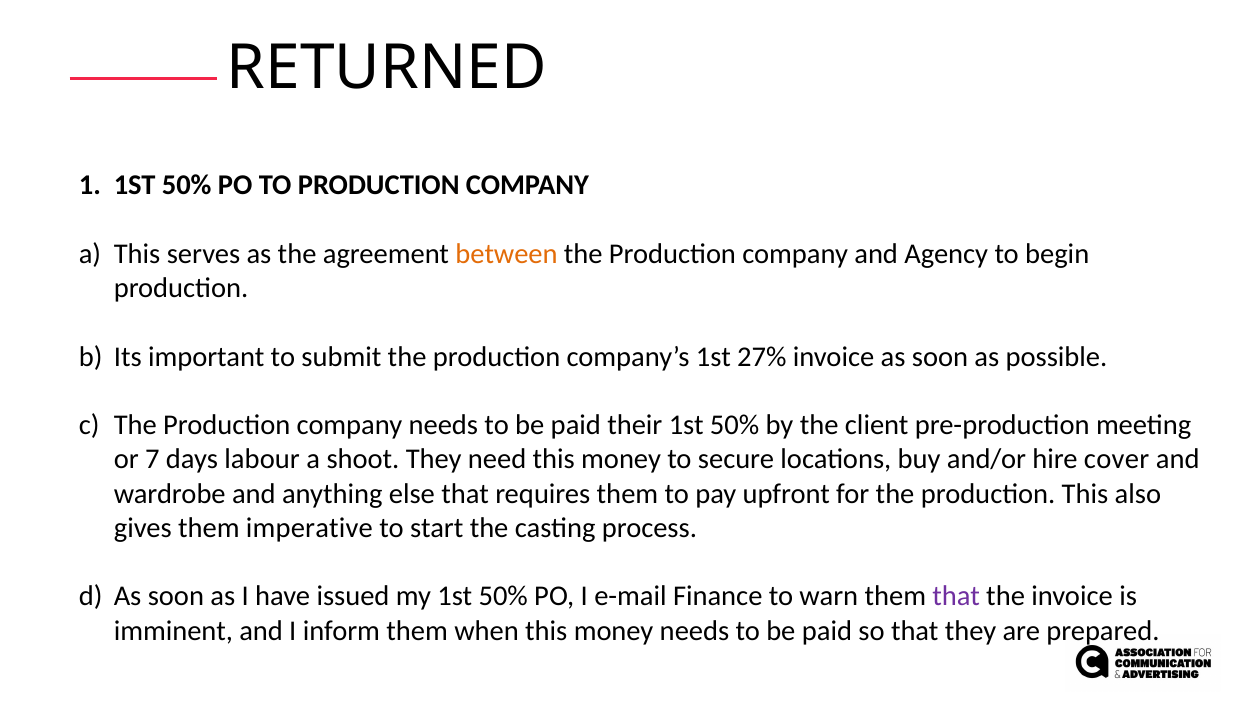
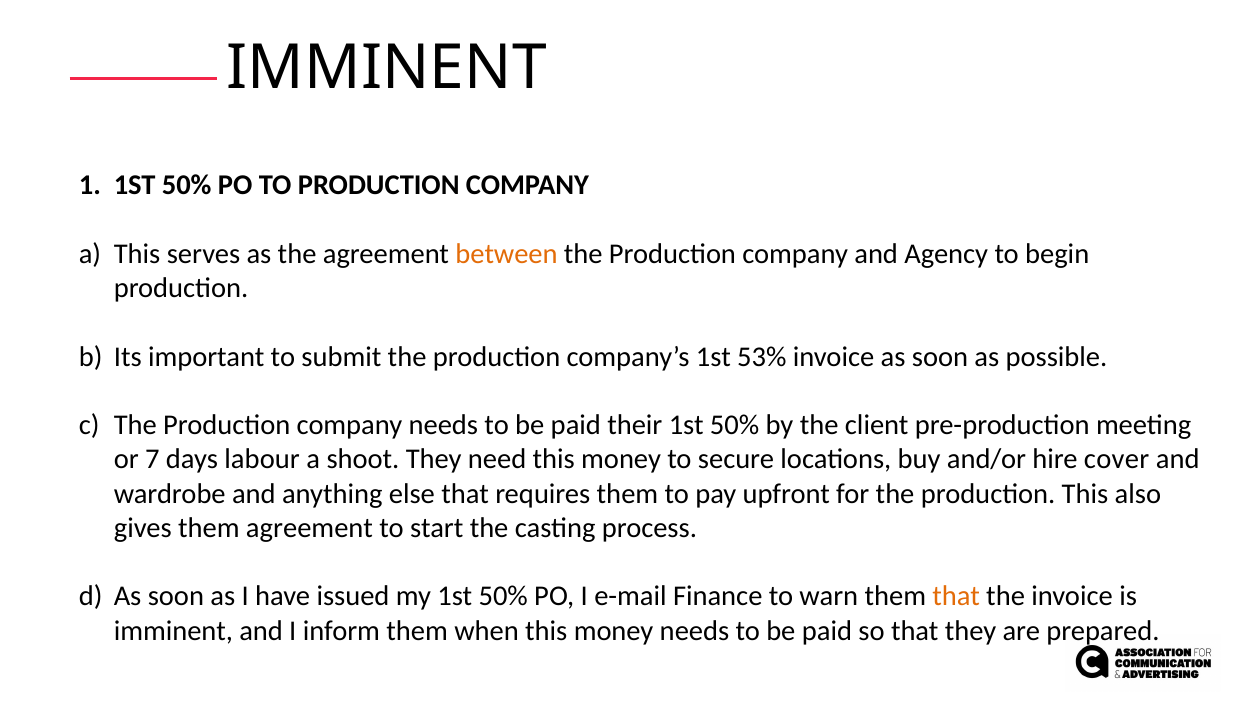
RETURNED: RETURNED -> IMMINENT (387, 68)
27%: 27% -> 53% (762, 357)
them imperative: imperative -> agreement (310, 528)
that colour: purple -> orange (956, 596)
